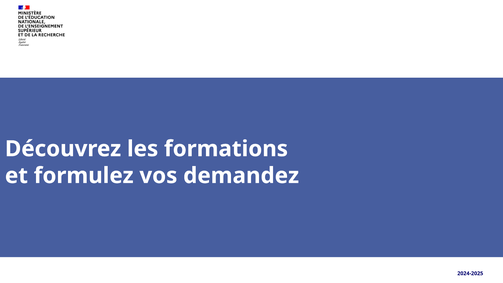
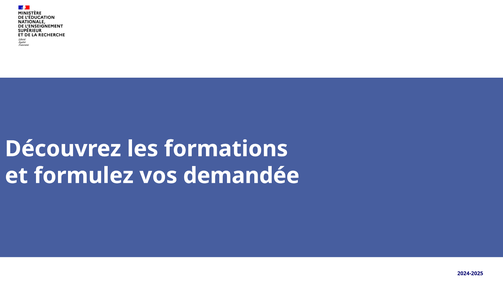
demandez: demandez -> demandée (241, 176)
